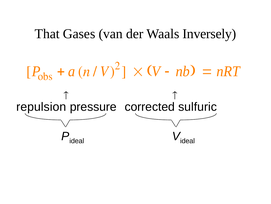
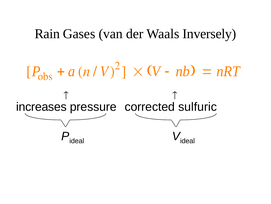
That: That -> Rain (47, 34)
repulsion: repulsion -> increases (41, 106)
